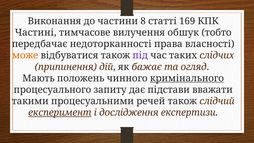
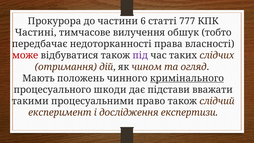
Виконання: Виконання -> Прокурора (54, 21)
8: 8 -> 6 (143, 21)
169: 169 -> 777 (187, 21)
може colour: orange -> red (25, 55)
припинення: припинення -> отримання (66, 67)
бажає: бажає -> чином (147, 67)
запиту: запиту -> шкоди (110, 90)
речей: речей -> право (151, 101)
експеримент underline: present -> none (60, 113)
